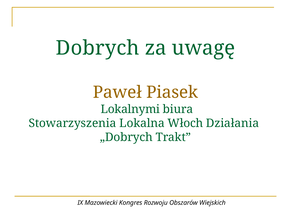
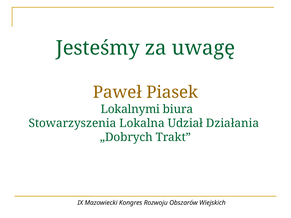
Dobrych: Dobrych -> Jesteśmy (98, 48)
Włoch: Włoch -> Udział (185, 123)
